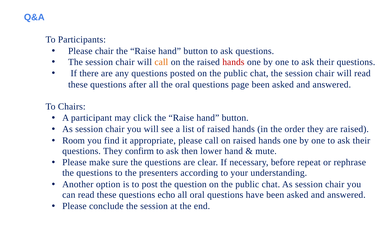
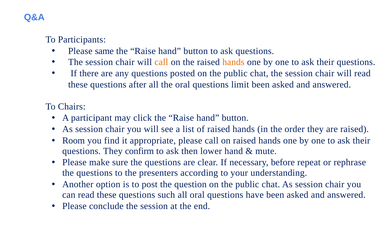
Please chair: chair -> same (104, 51)
hands colour: red -> orange (233, 62)
page: page -> limit (240, 84)
echo: echo -> such (166, 195)
